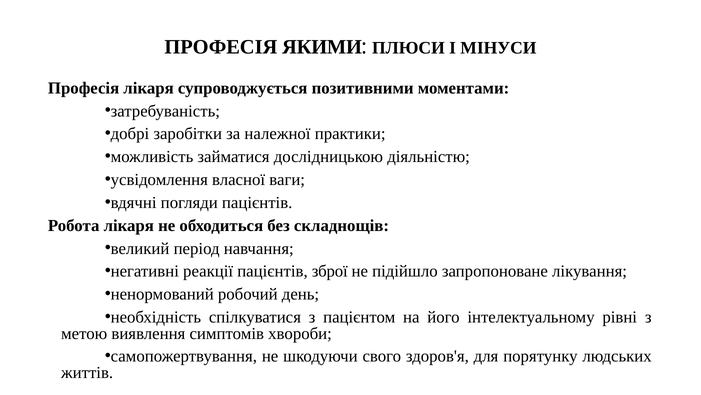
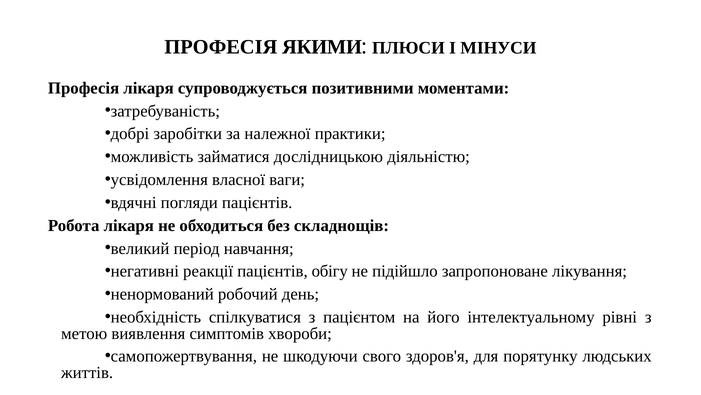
зброї: зброї -> обігу (330, 271)
